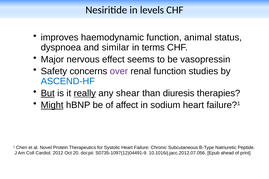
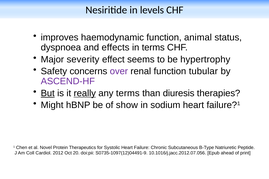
similar: similar -> effects (116, 48)
nervous: nervous -> severity (83, 60)
vasopressin: vasopressin -> hypertrophy (205, 60)
studies: studies -> tubular (203, 71)
ASCEND-HF colour: blue -> purple (68, 81)
any shear: shear -> terms (128, 93)
Might underline: present -> none (52, 105)
affect: affect -> show (127, 105)
